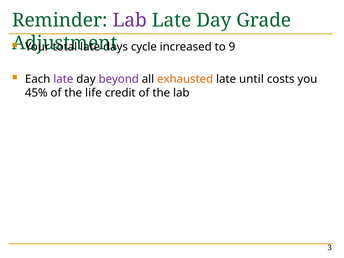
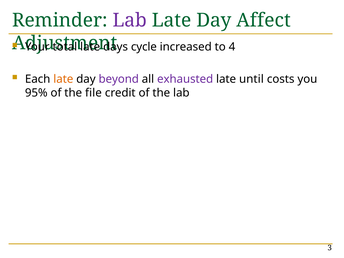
Grade: Grade -> Affect (264, 20)
9: 9 -> 4 (232, 47)
late colour: purple -> orange (63, 79)
exhausted colour: orange -> purple (185, 79)
45%: 45% -> 95% (36, 93)
life: life -> file (93, 93)
